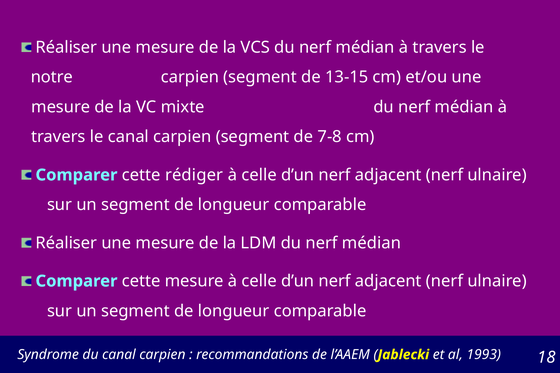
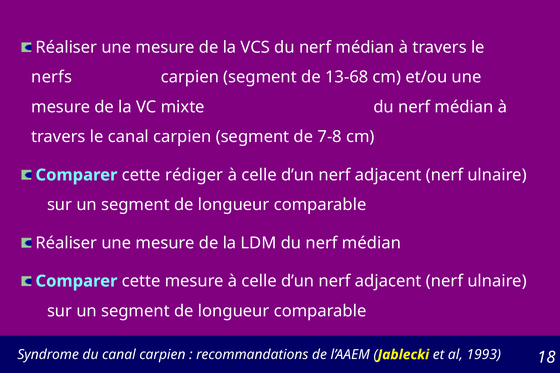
notre: notre -> nerfs (52, 77)
13-15: 13-15 -> 13-68 (347, 77)
